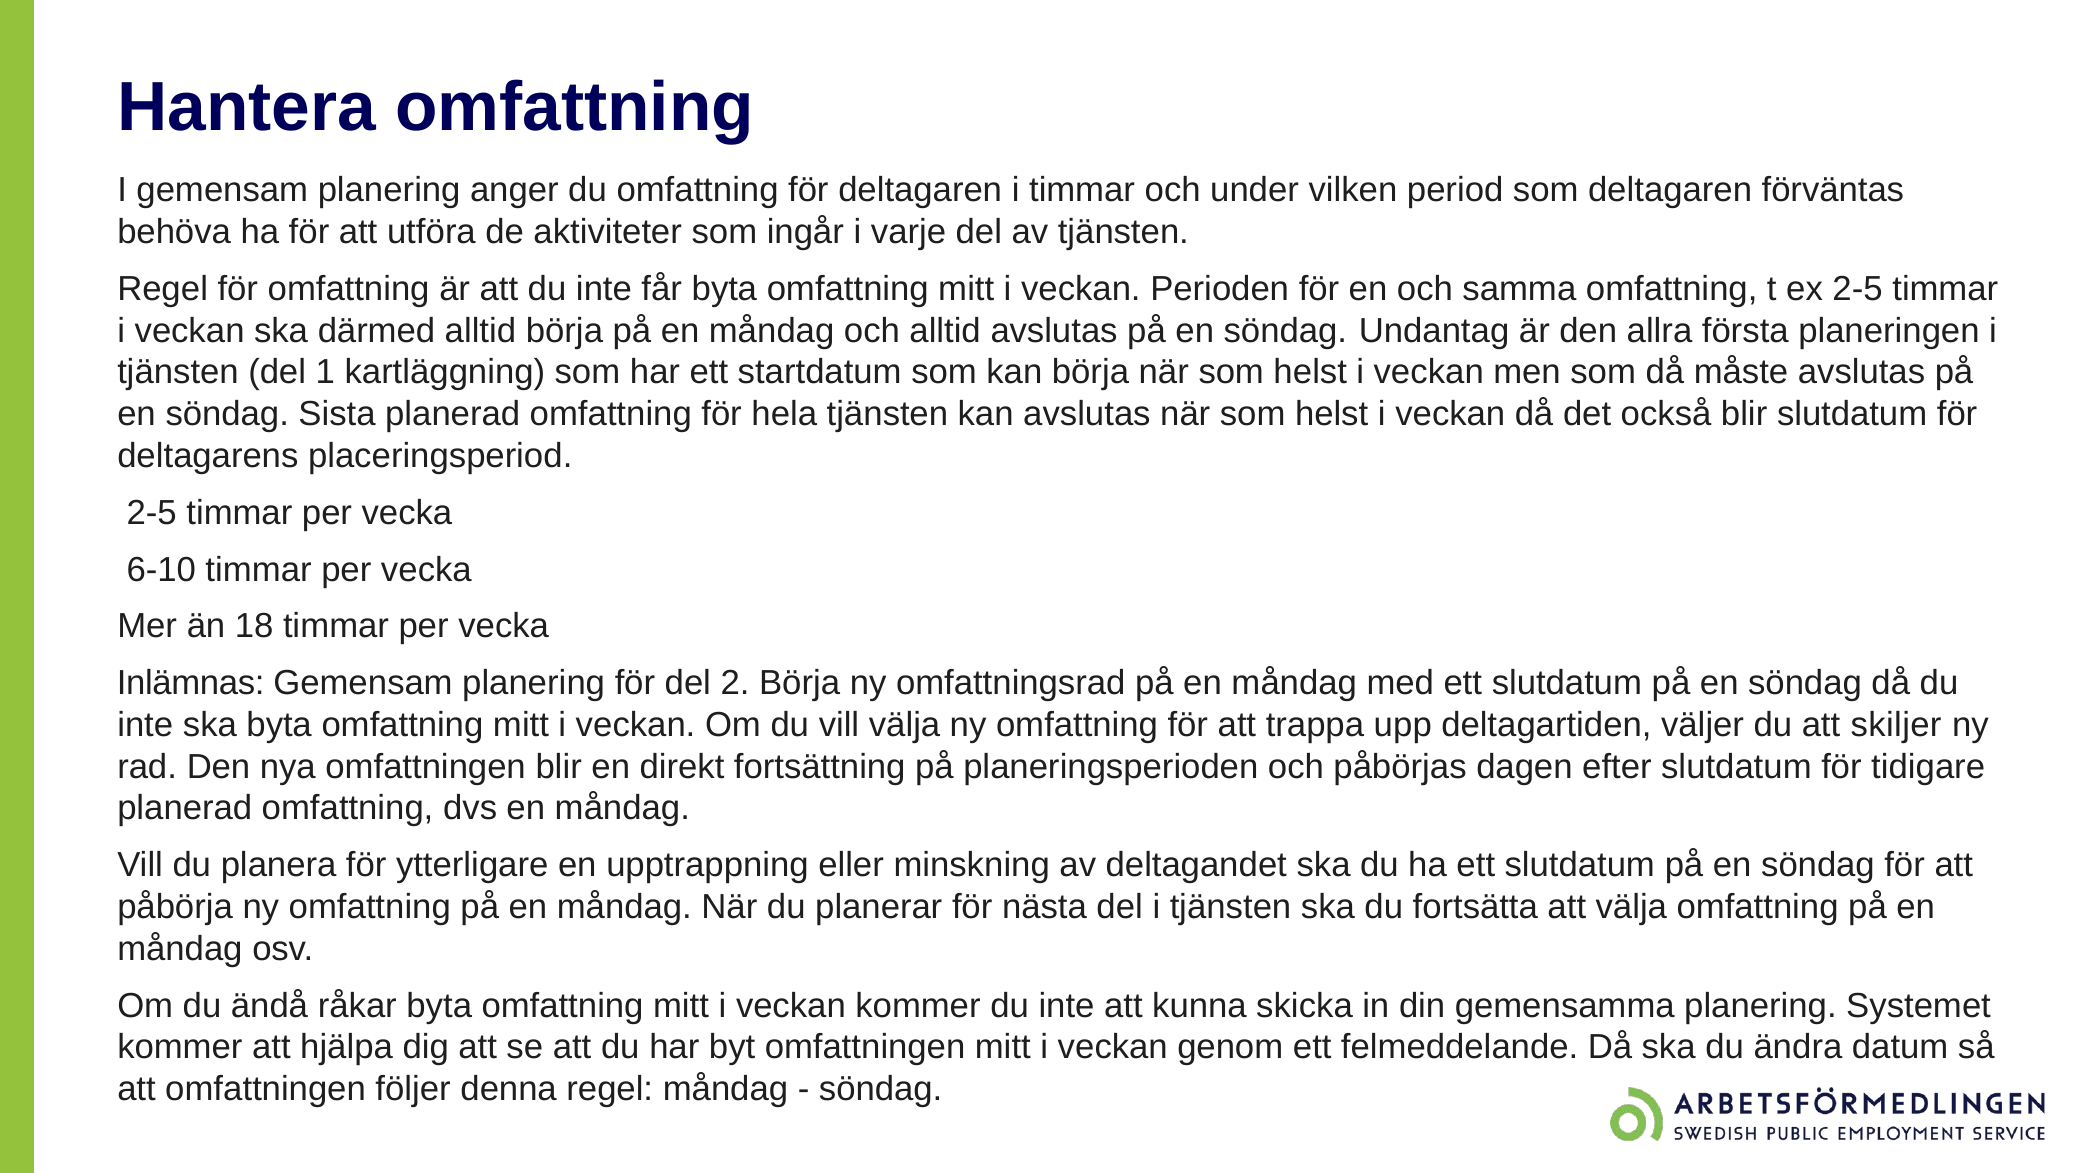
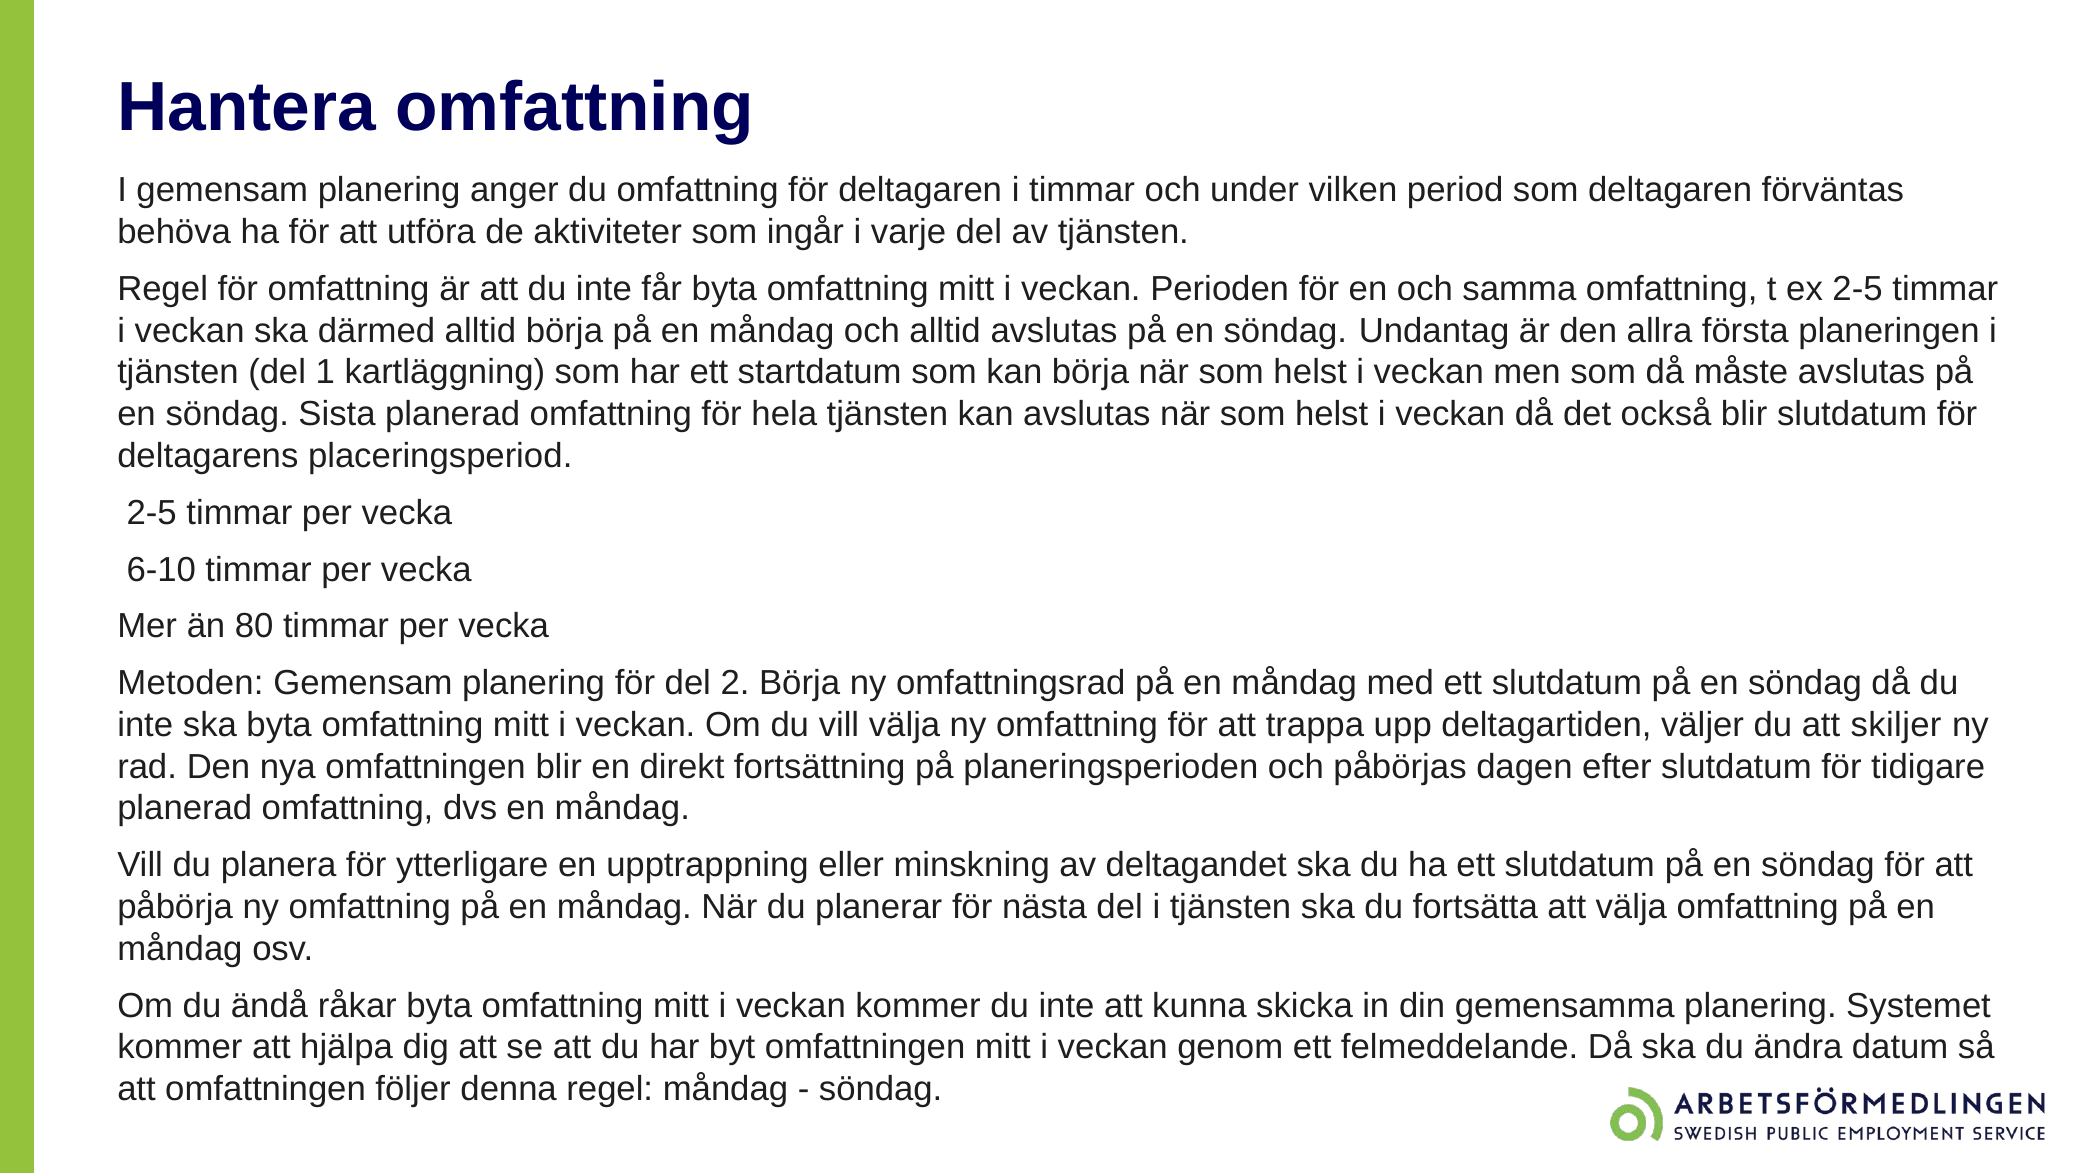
18: 18 -> 80 (254, 626)
Inlämnas: Inlämnas -> Metoden (190, 683)
